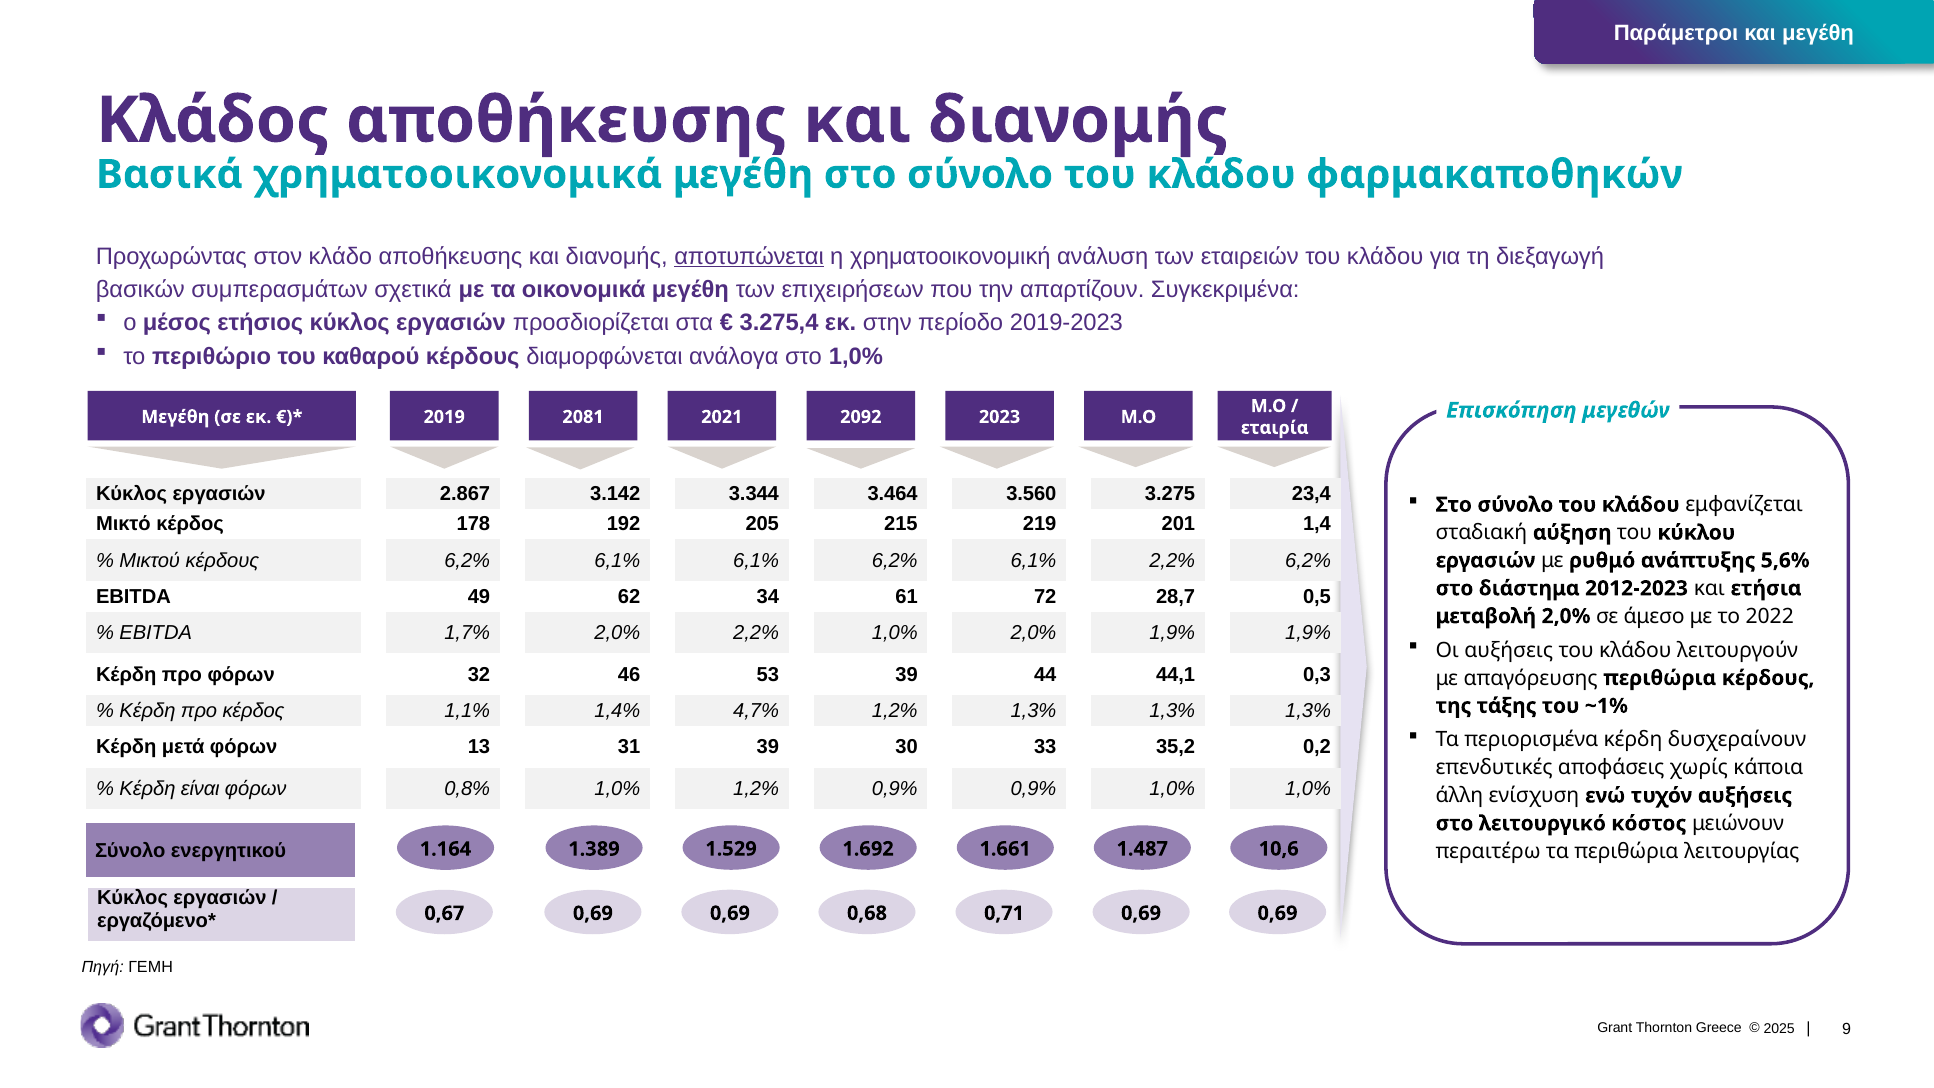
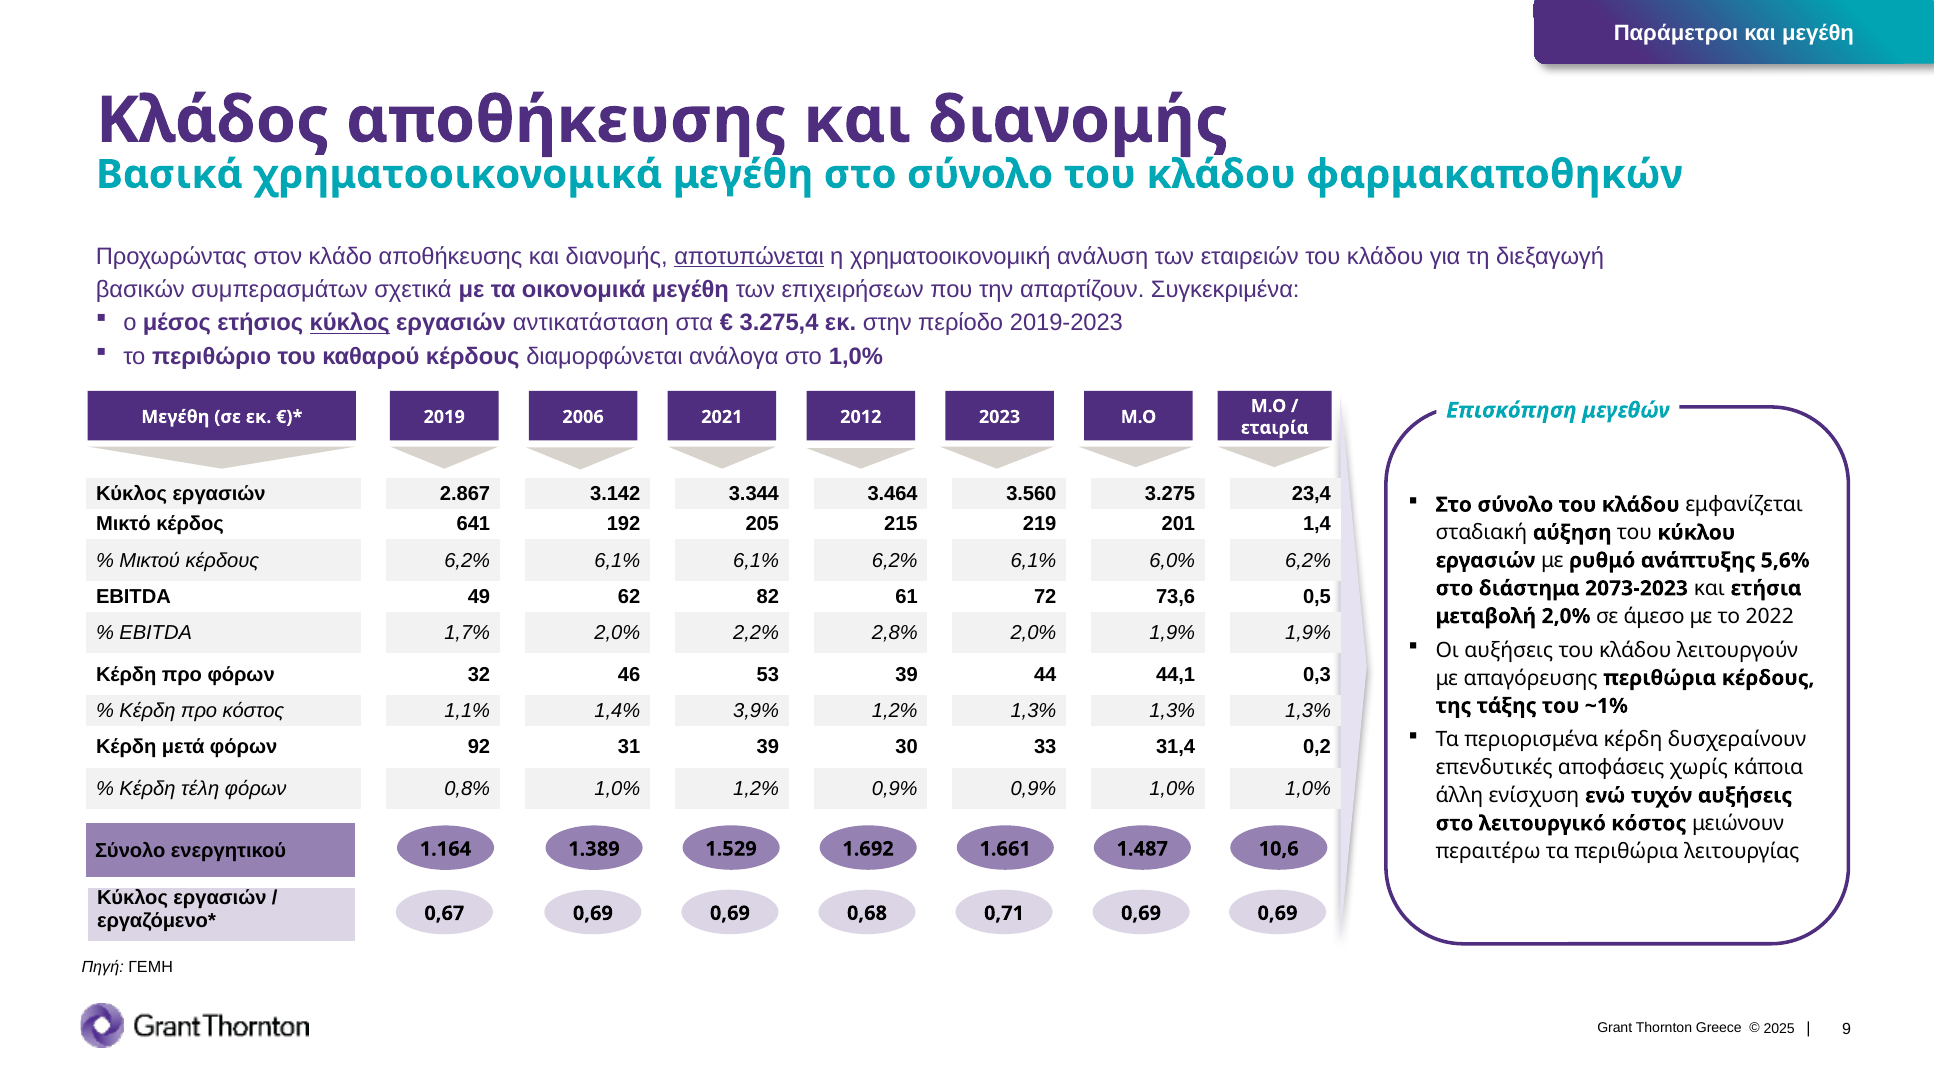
κύκλος underline: none -> present (350, 323)
προσδιορίζεται: προσδιορίζεται -> αντικατάσταση (591, 323)
2081: 2081 -> 2006 (583, 417)
2092: 2092 -> 2012 (861, 417)
178: 178 -> 641 (473, 524)
6,1% 2,2%: 2,2% -> 6,0% (1172, 560)
2012-2023: 2012-2023 -> 2073-2023 (1637, 588)
34: 34 -> 82 (768, 596)
28,7: 28,7 -> 73,6 (1176, 596)
2,2% 1,0%: 1,0% -> 2,8% (895, 633)
προ κέρδος: κέρδος -> κόστος (253, 711)
4,7%: 4,7% -> 3,9% (756, 711)
13: 13 -> 92 (479, 747)
35,2: 35,2 -> 31,4 (1176, 747)
είναι: είναι -> τέλη (200, 789)
